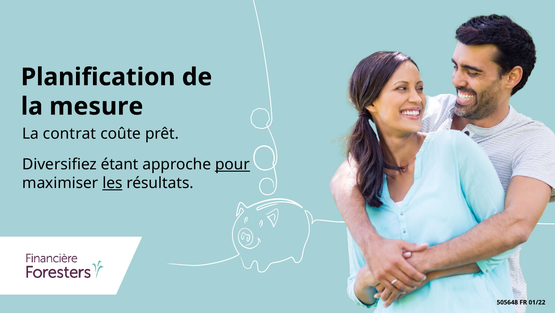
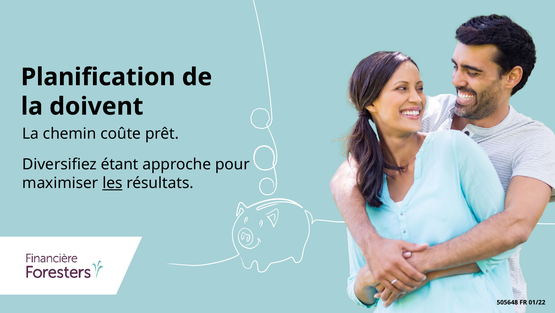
mesure: mesure -> doivent (96, 106)
contrat: contrat -> chemin (70, 133)
pour underline: present -> none (233, 164)
